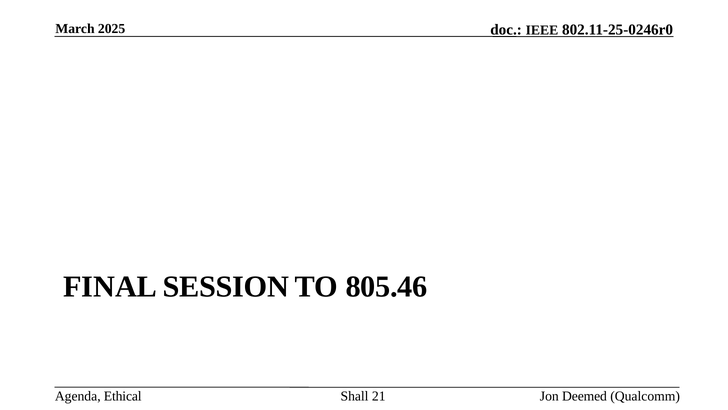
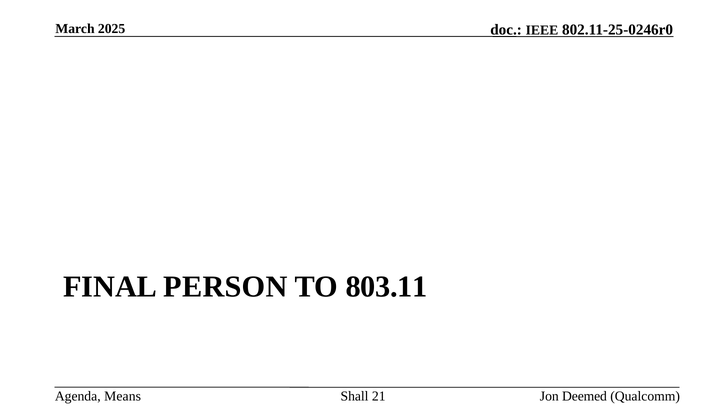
SESSION: SESSION -> PERSON (226, 286)
805.46: 805.46 -> 803.11 (387, 286)
Ethical: Ethical -> Means (123, 396)
